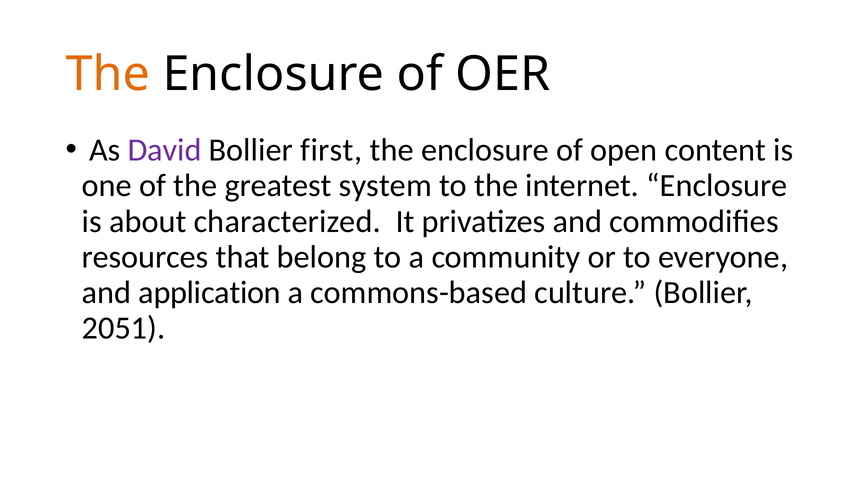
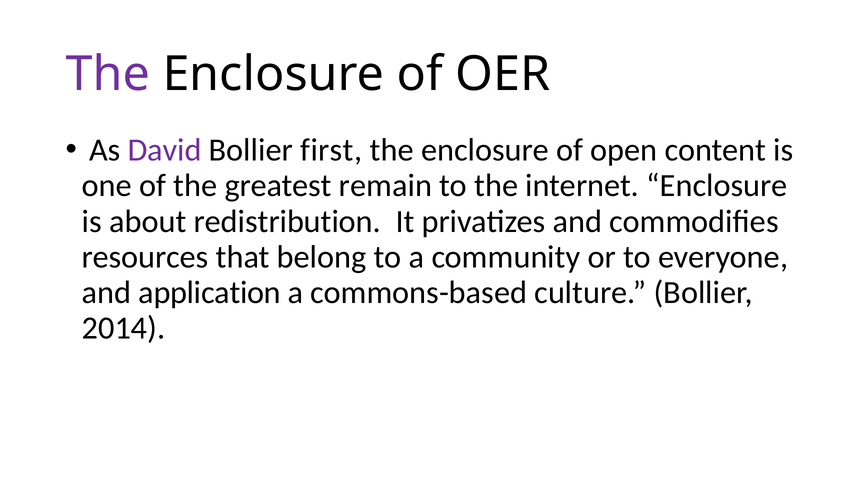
The colour: orange -> purple (108, 74)
system: system -> remain (385, 186)
characterized: characterized -> redistribution (287, 221)
2051: 2051 -> 2014 (124, 328)
